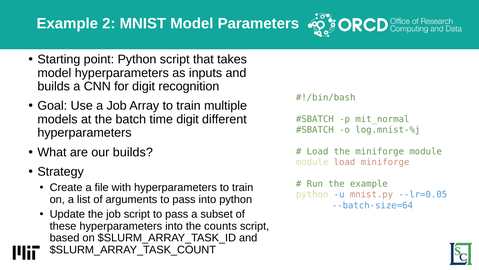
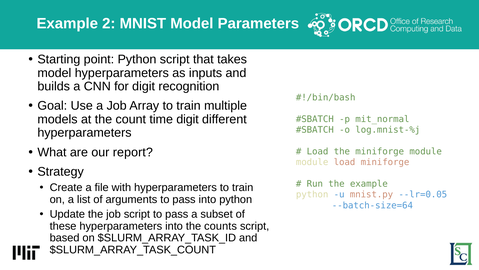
batch: batch -> count (131, 119)
our builds: builds -> report (133, 152)
